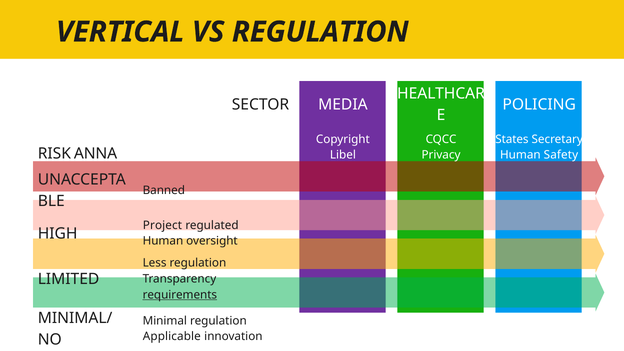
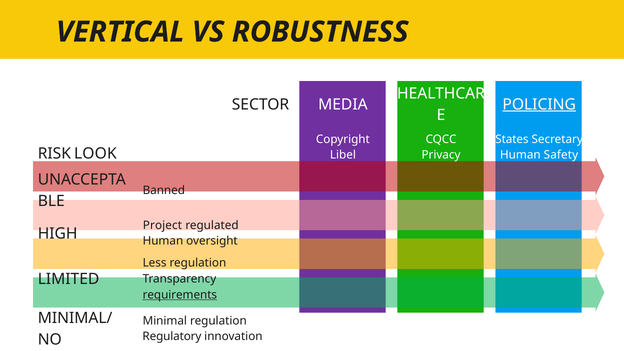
VS REGULATION: REGULATION -> ROBUSTNESS (320, 32)
POLICING underline: none -> present (539, 104)
ANNA: ANNA -> LOOK (95, 154)
Applicable: Applicable -> Regulatory (172, 337)
